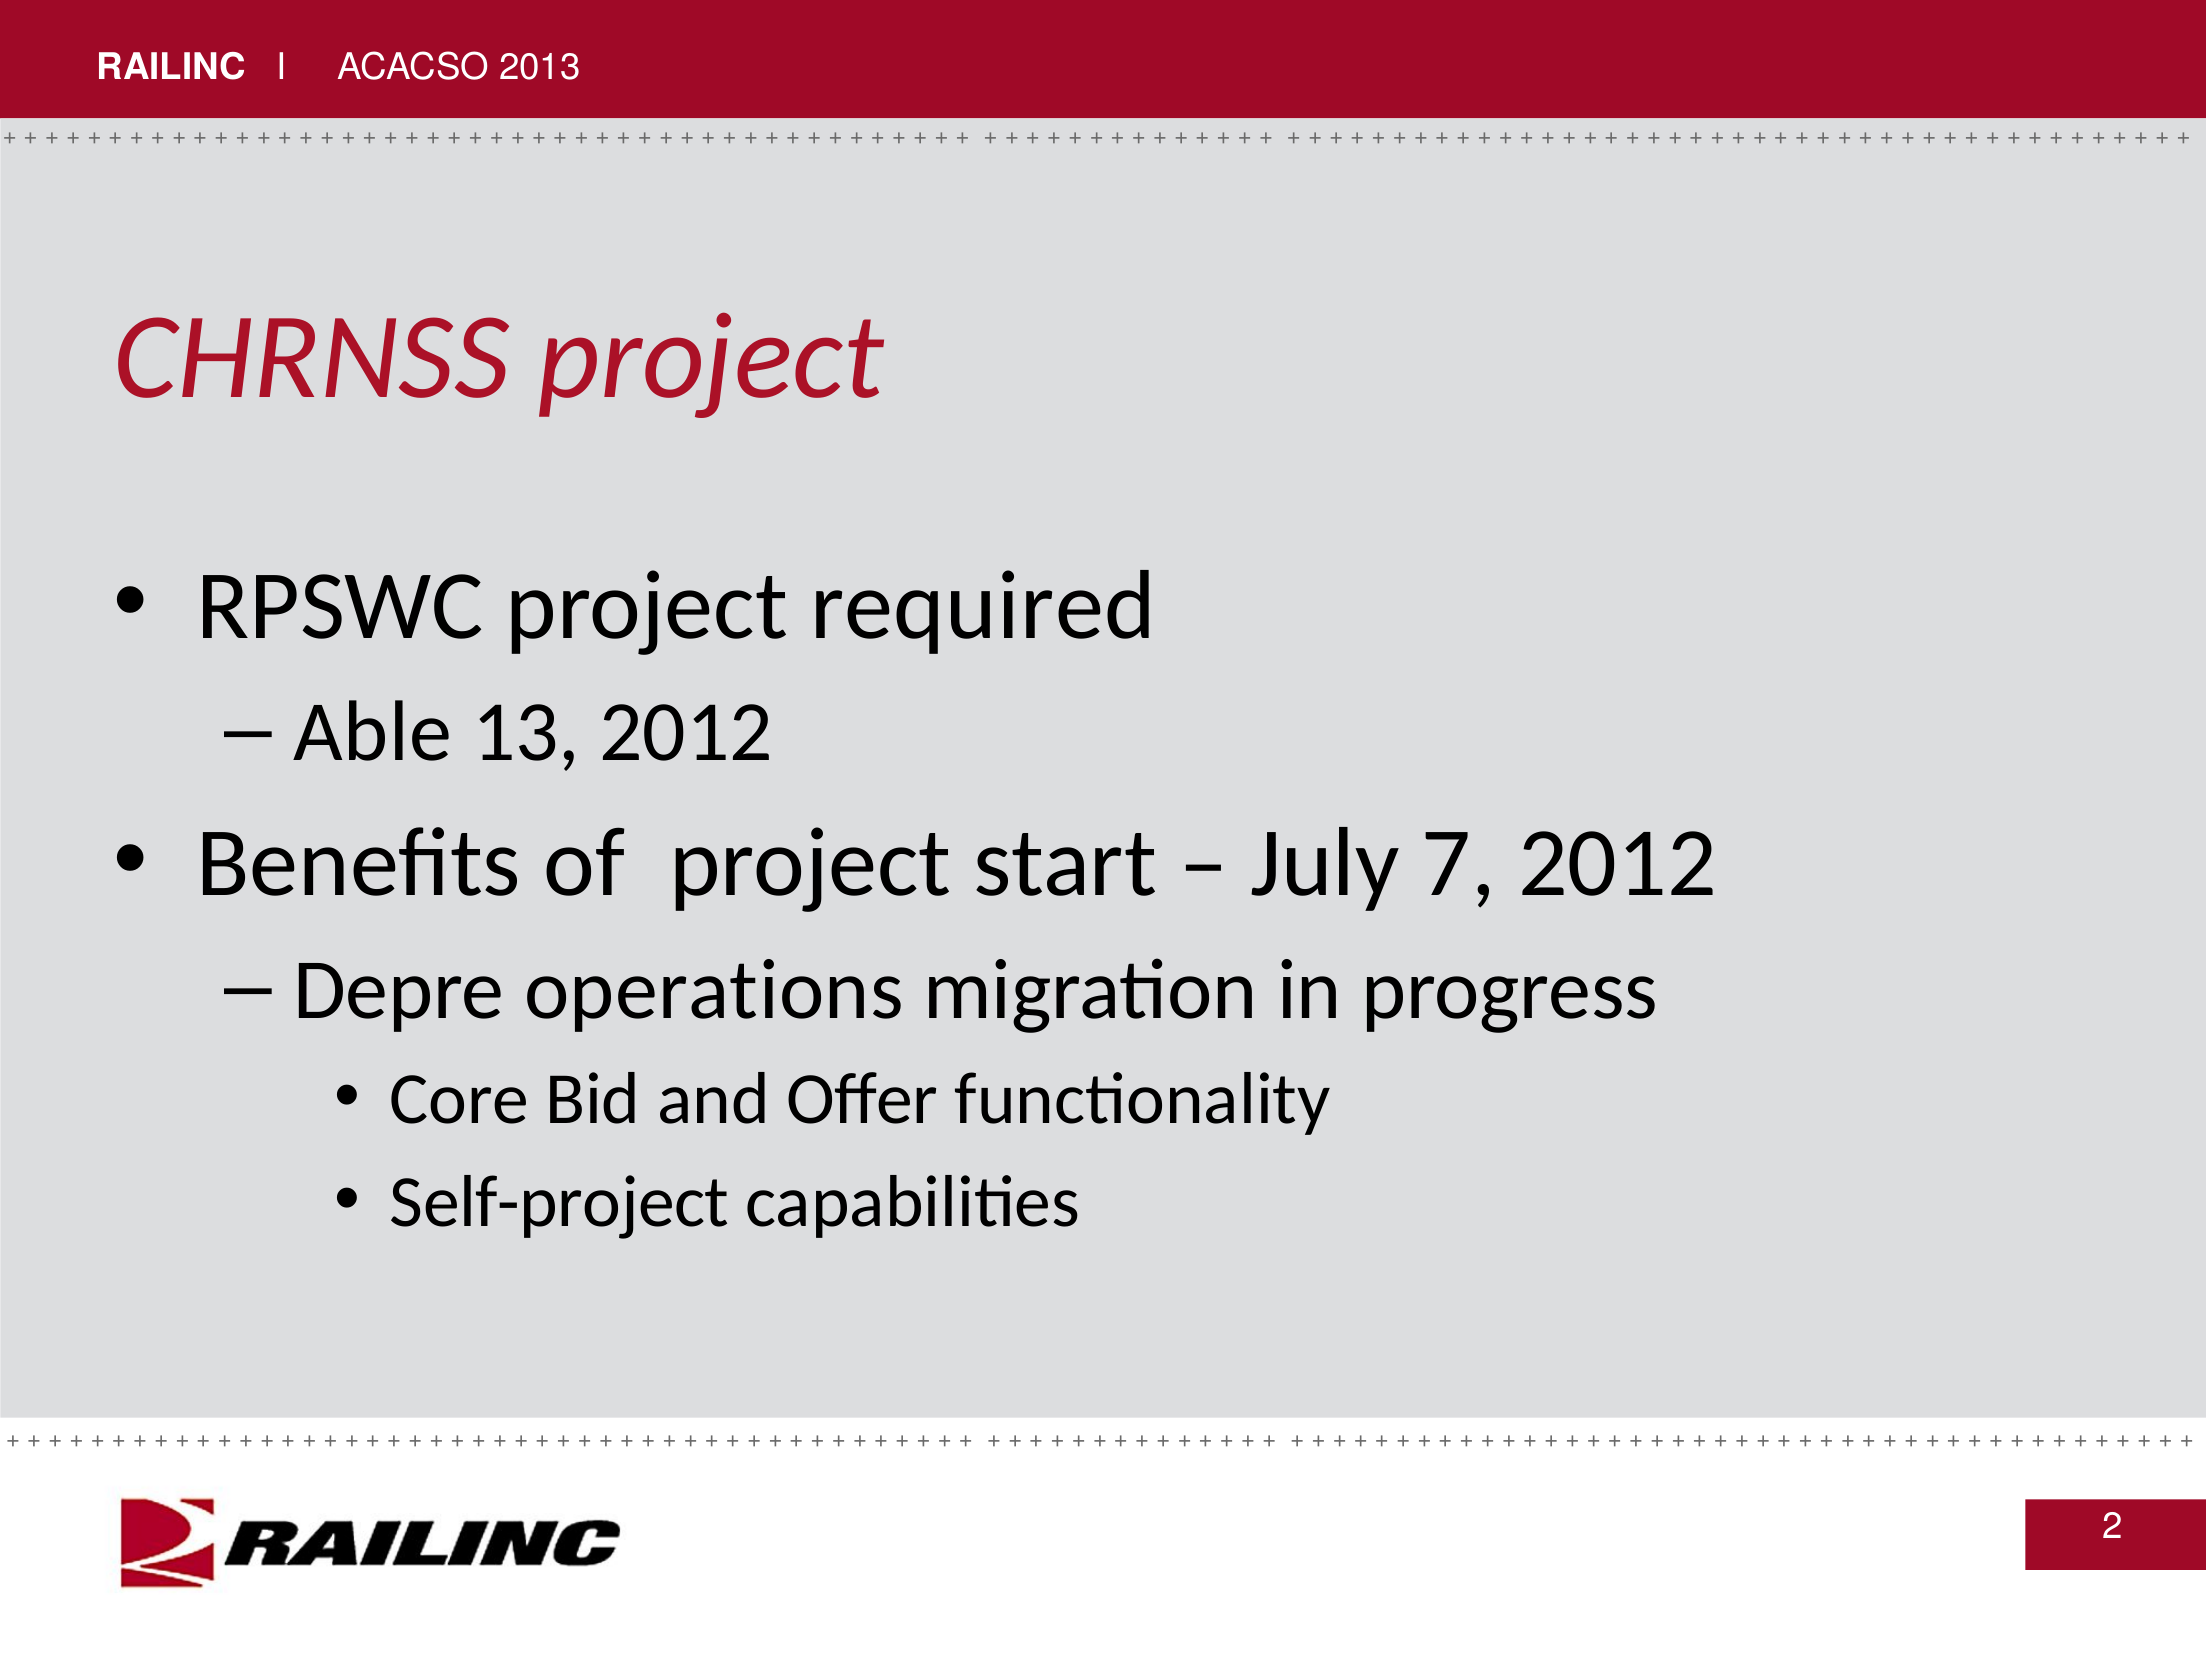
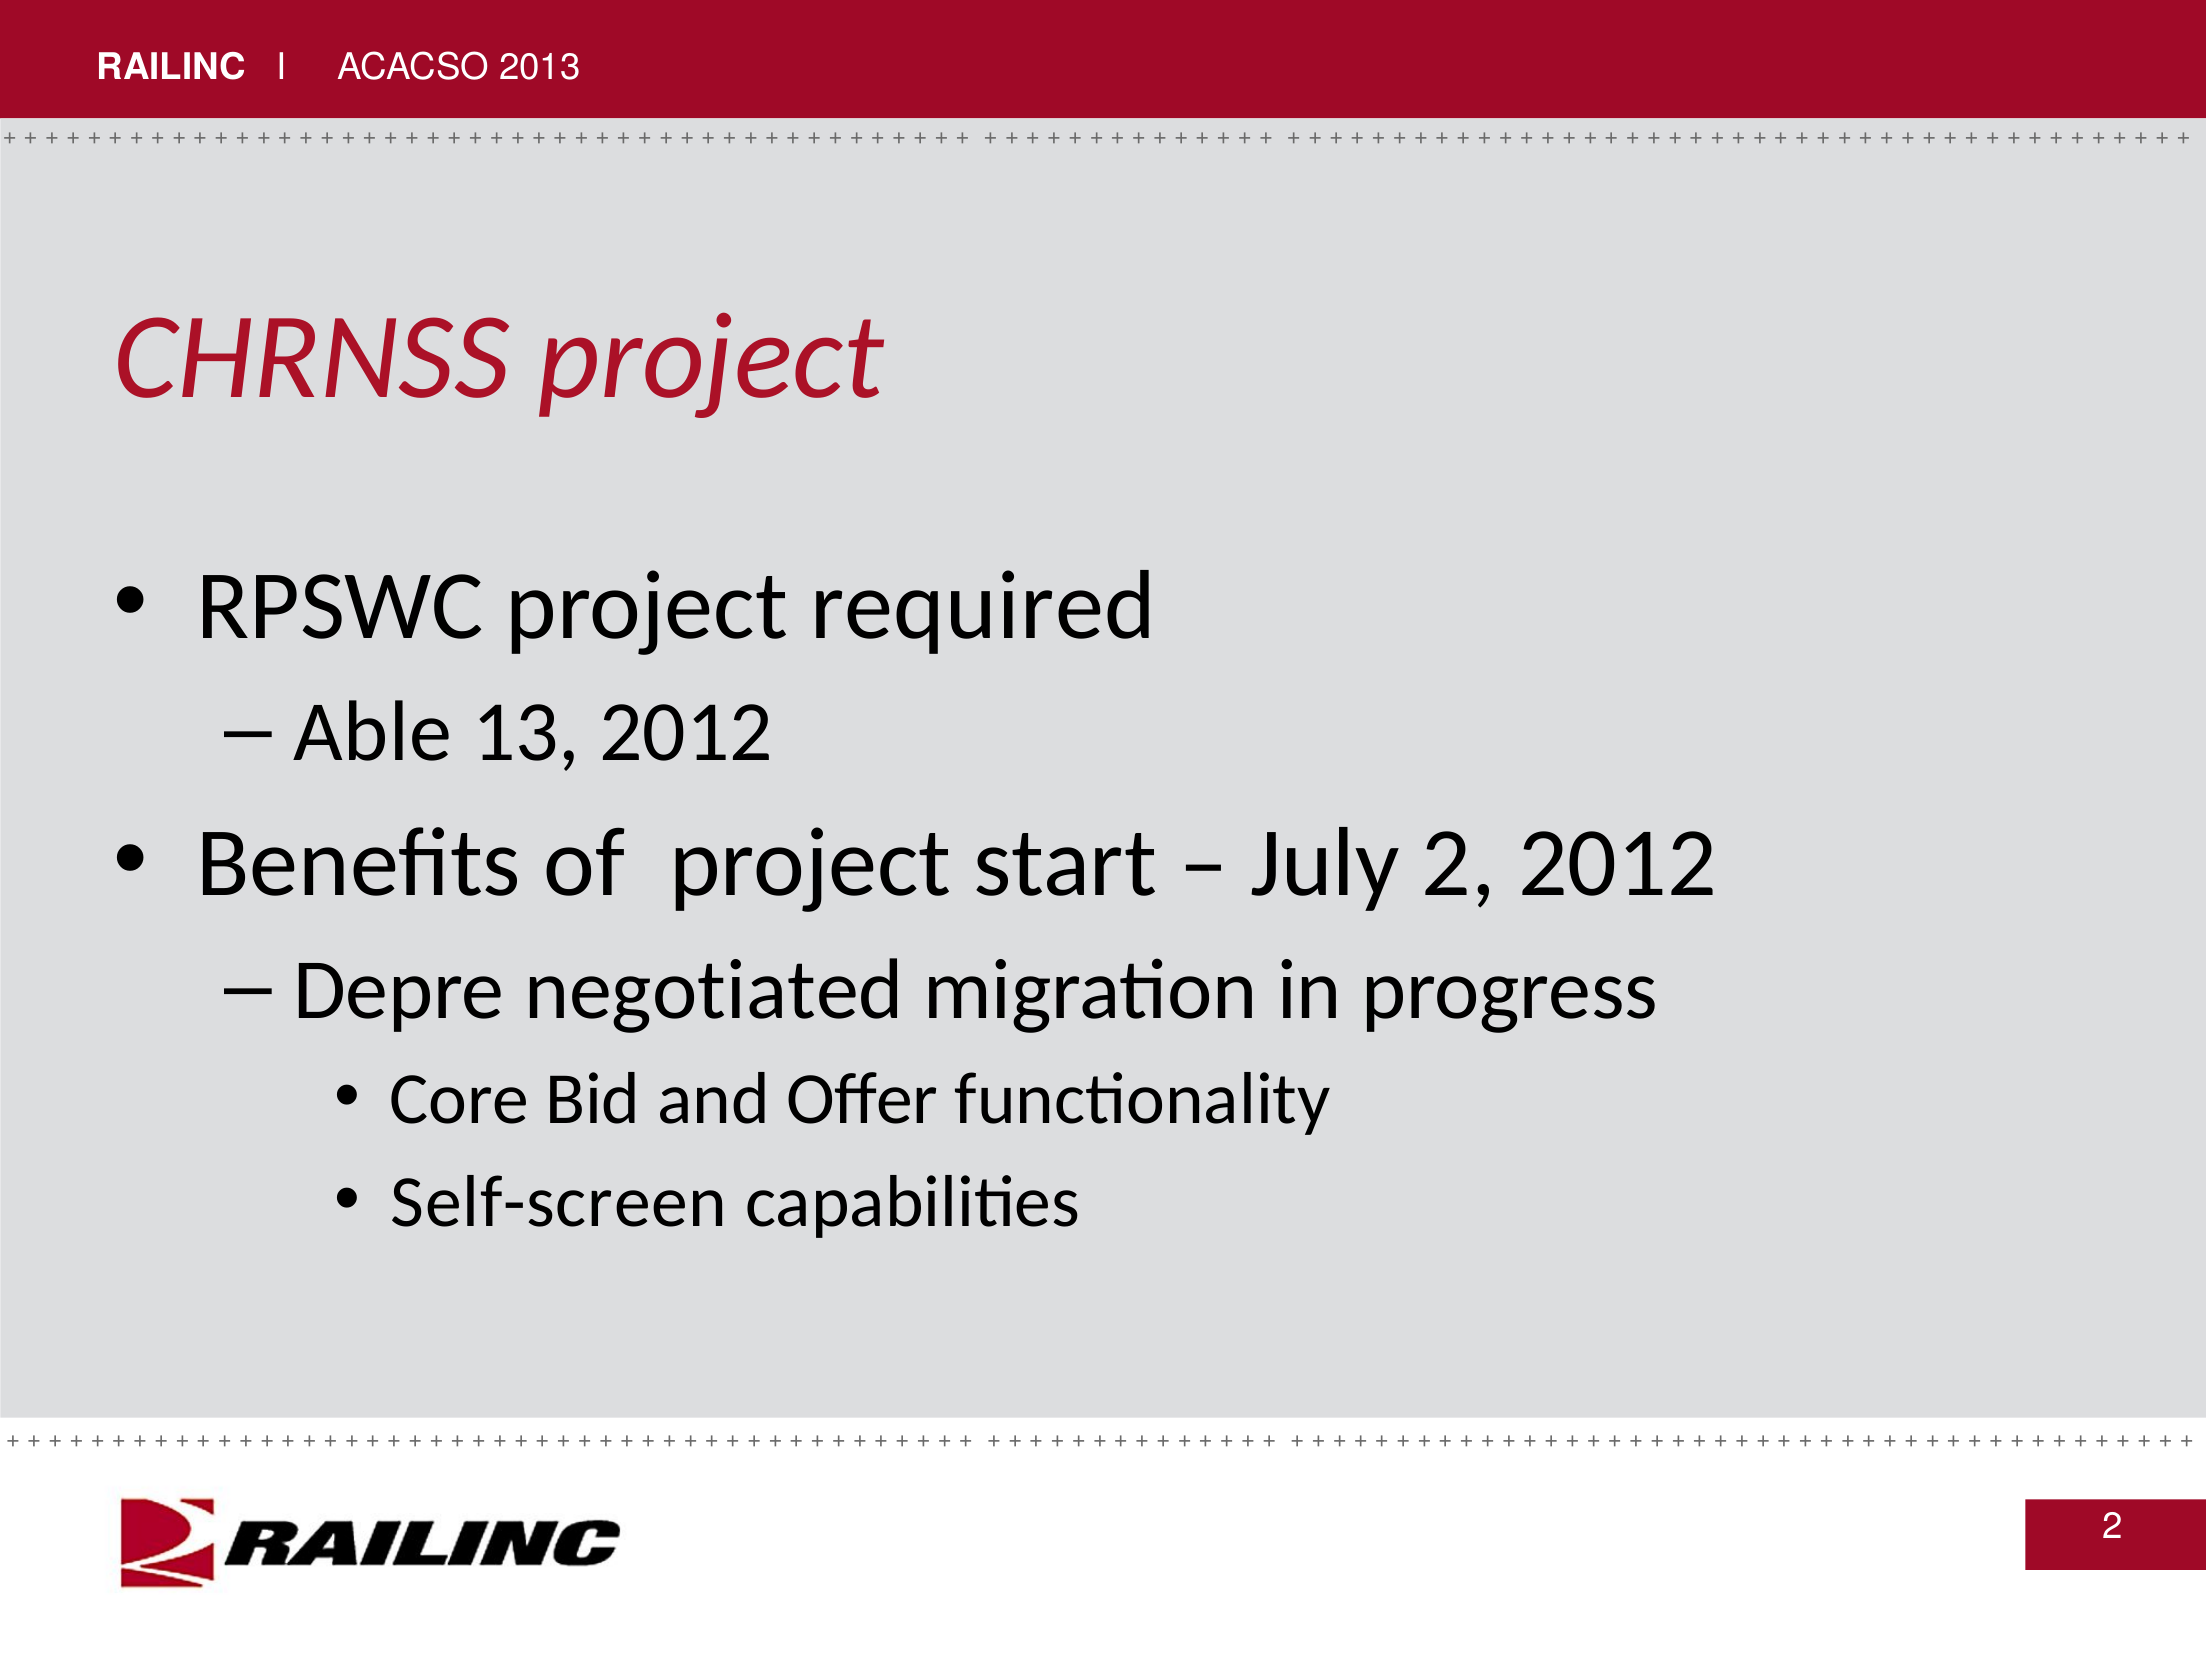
July 7: 7 -> 2 (1459, 863)
operations: operations -> negotiated (714, 990)
Self-project: Self-project -> Self-screen (559, 1202)
